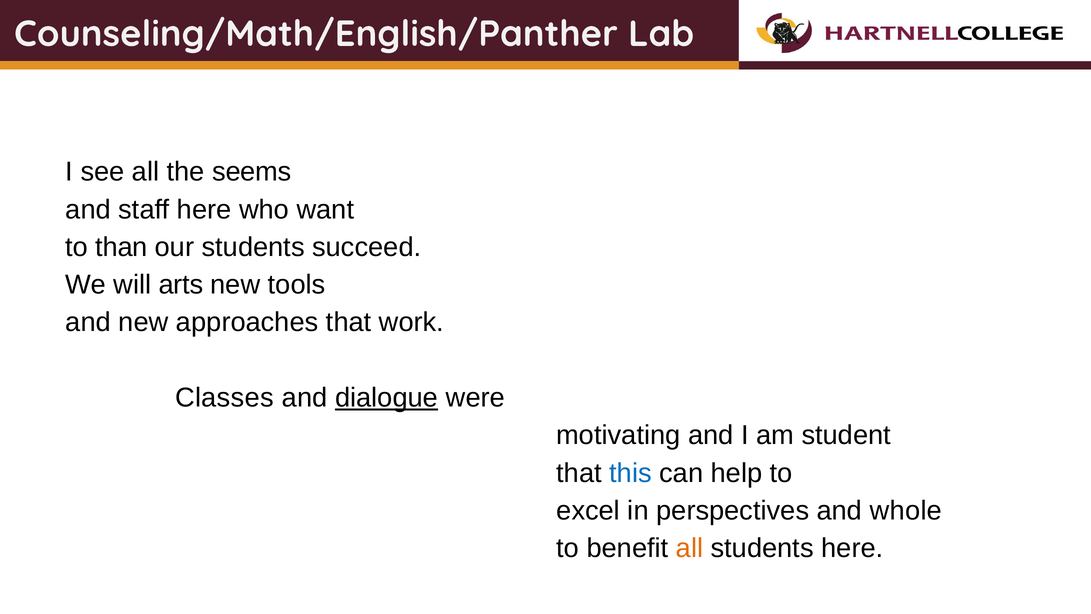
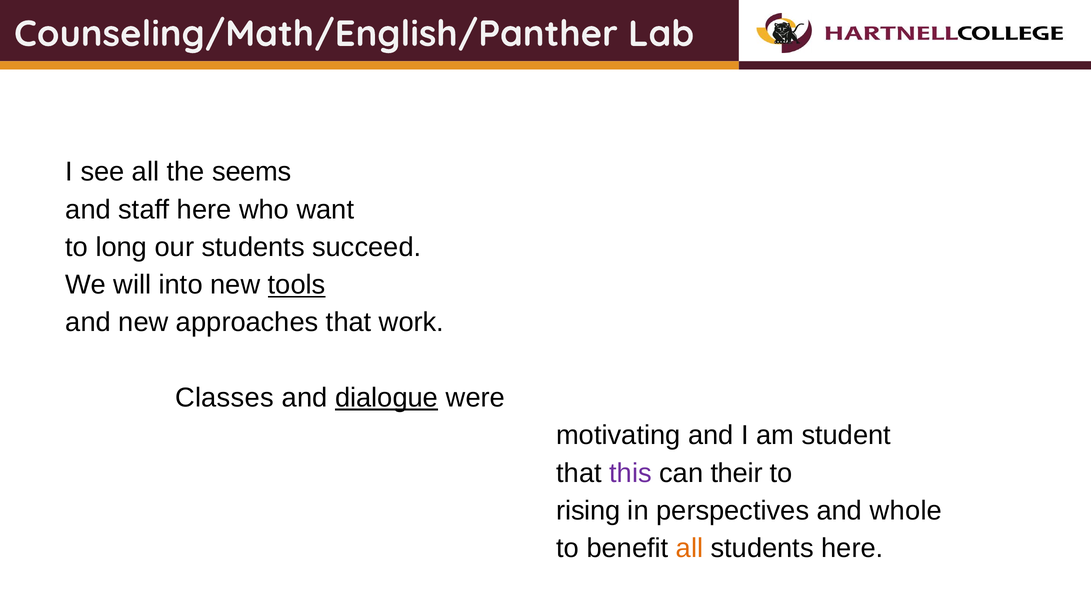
than: than -> long (121, 247)
arts: arts -> into (181, 285)
tools underline: none -> present (297, 285)
this colour: blue -> purple (631, 473)
help: help -> their (737, 473)
excel: excel -> rising (588, 510)
